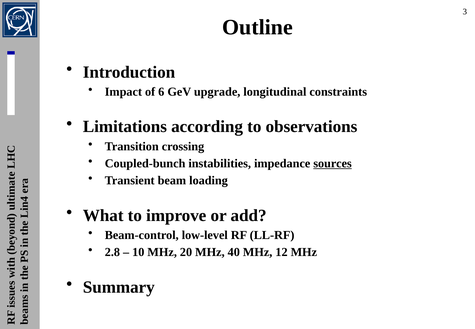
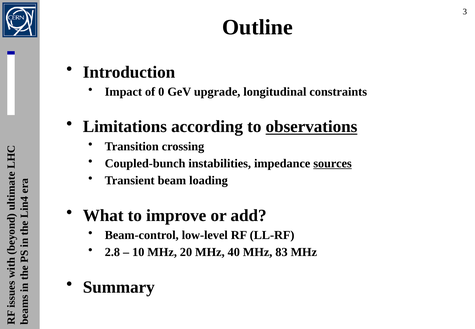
6: 6 -> 0 (161, 92)
observations underline: none -> present (311, 127)
12: 12 -> 83 (282, 252)
